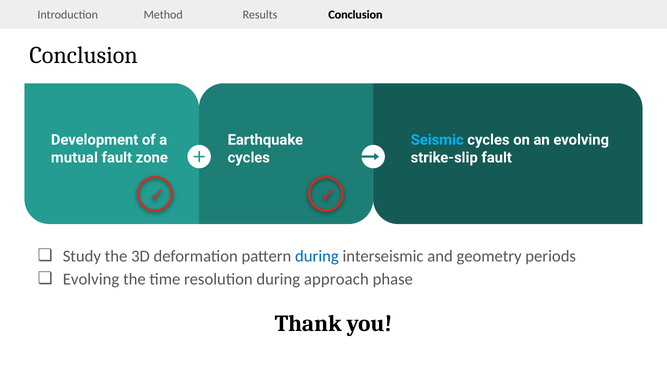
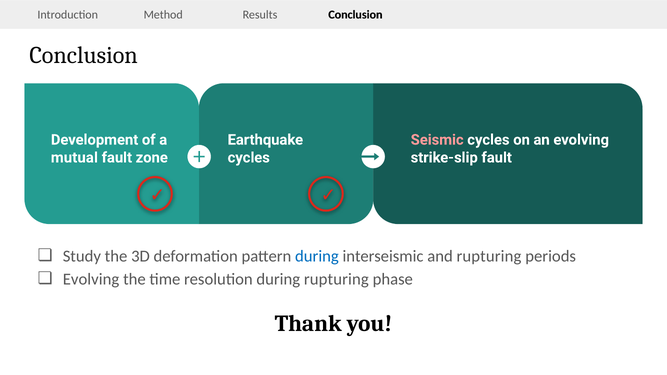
Seismic colour: light blue -> pink (437, 140)
and geometry: geometry -> rupturing (489, 257)
during approach: approach -> rupturing (336, 280)
